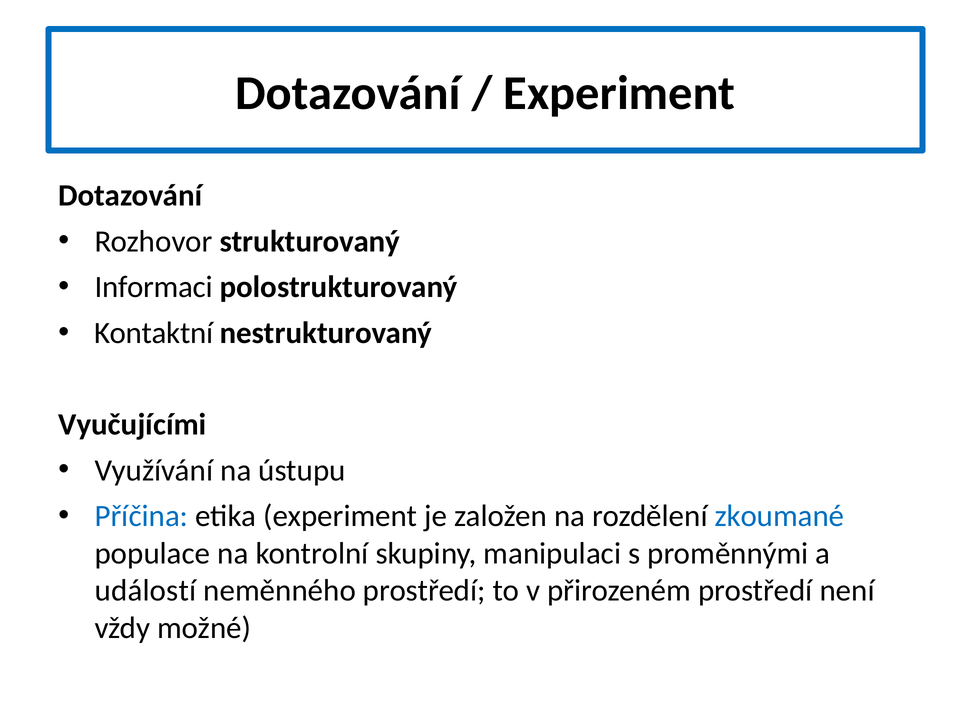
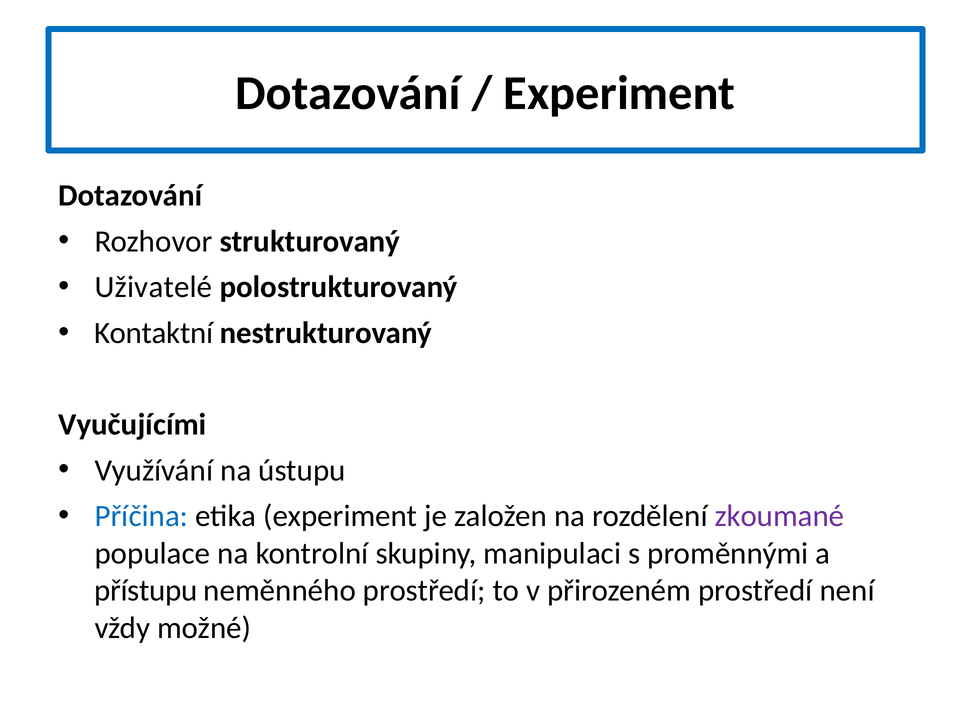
Informaci: Informaci -> Uživatelé (154, 287)
zkoumané colour: blue -> purple (779, 516)
událostí: událostí -> přístupu (146, 591)
